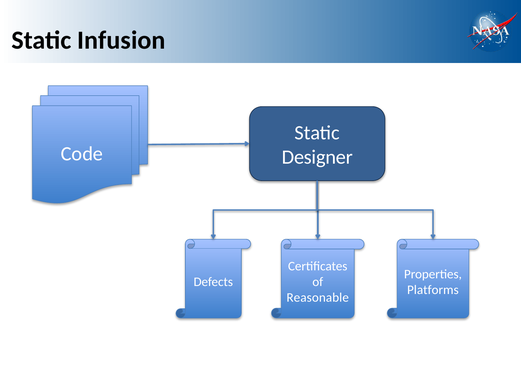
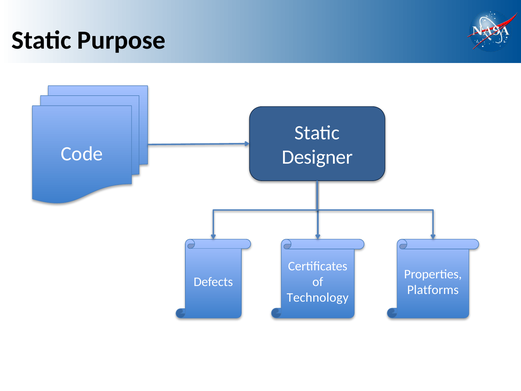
Infusion: Infusion -> Purpose (121, 40)
Reasonable: Reasonable -> Technology (318, 297)
